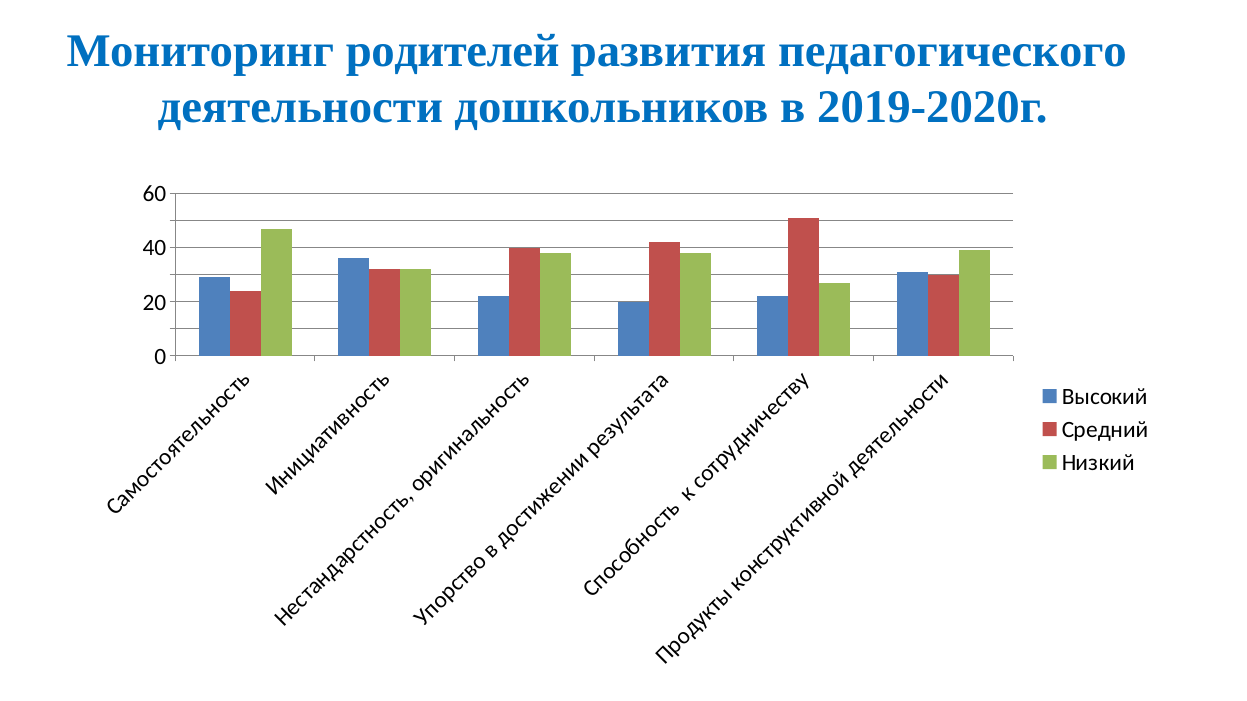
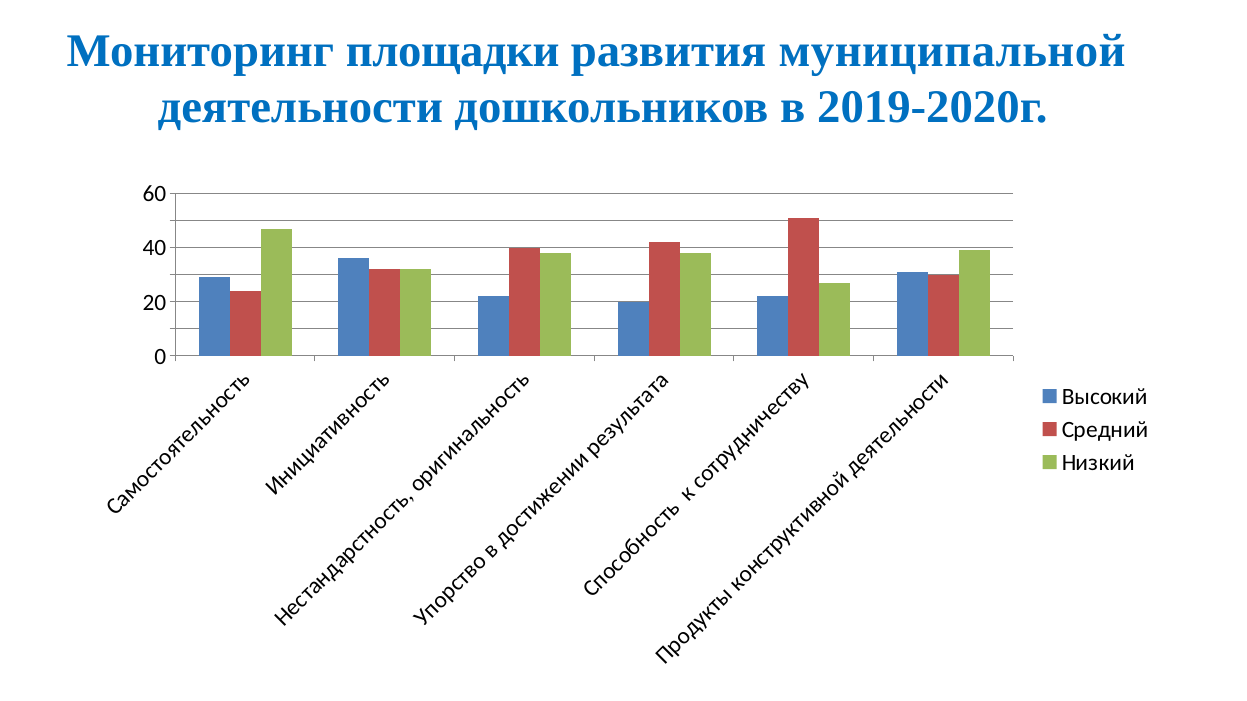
родителей: родителей -> площадки (453, 51)
педагогического: педагогического -> муниципальной (952, 51)
